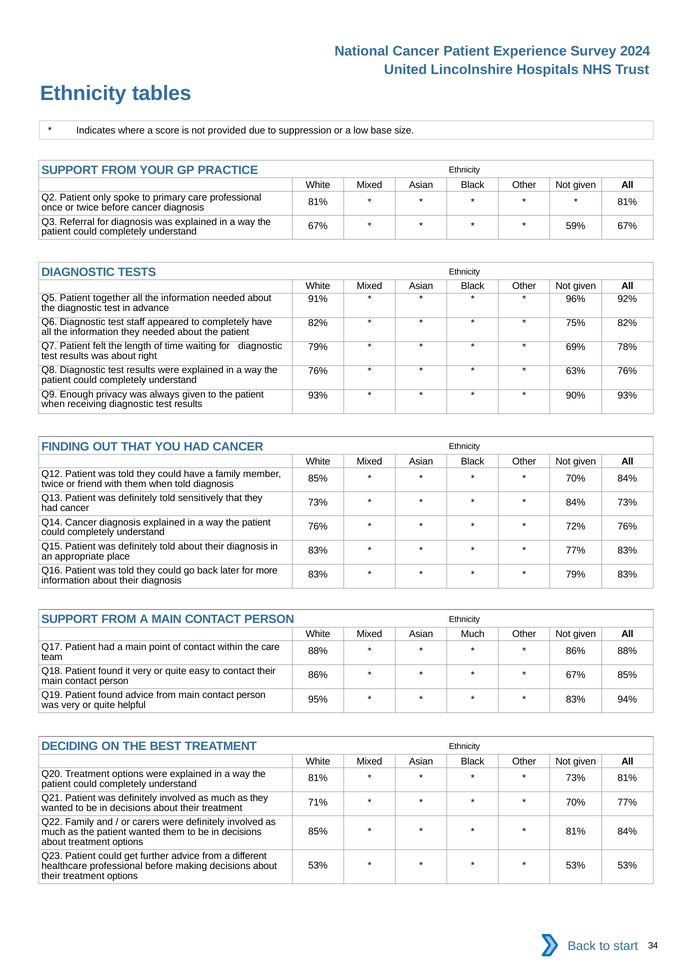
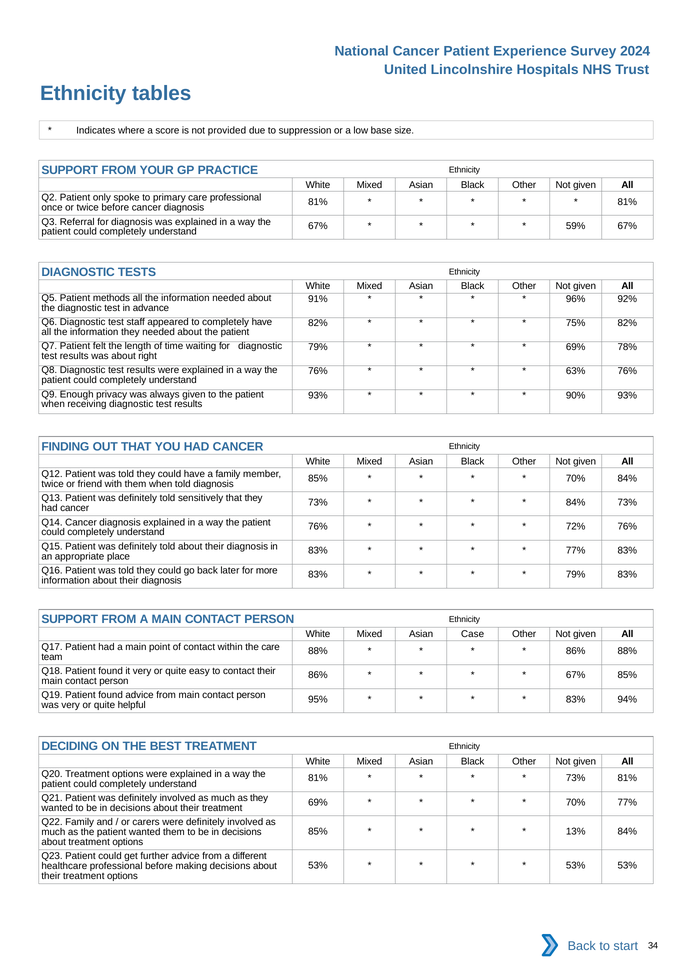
together: together -> methods (111, 298)
Asian Much: Much -> Case (473, 634)
71%: 71% -> 69% (318, 802)
81%: 81% -> 13% (576, 831)
